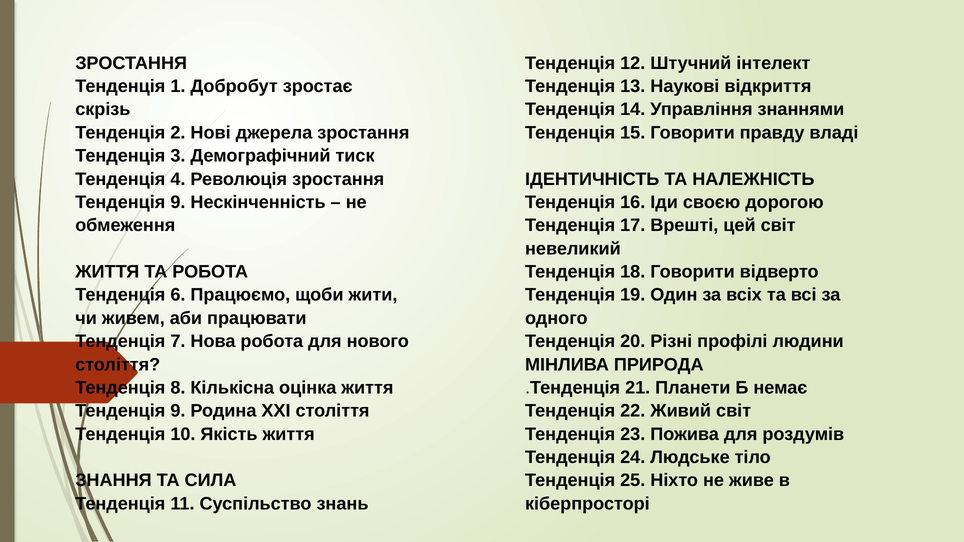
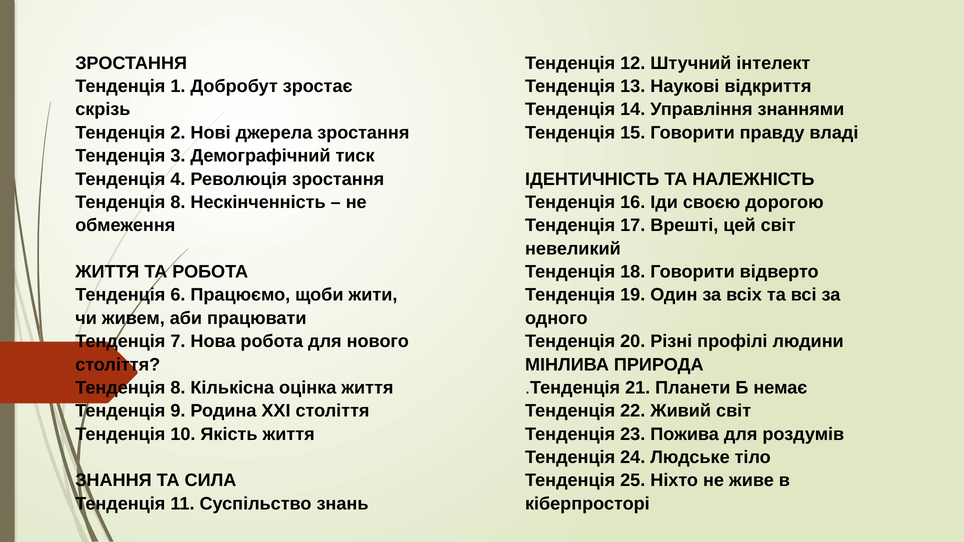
9: 9 -> 8 (178, 202)
